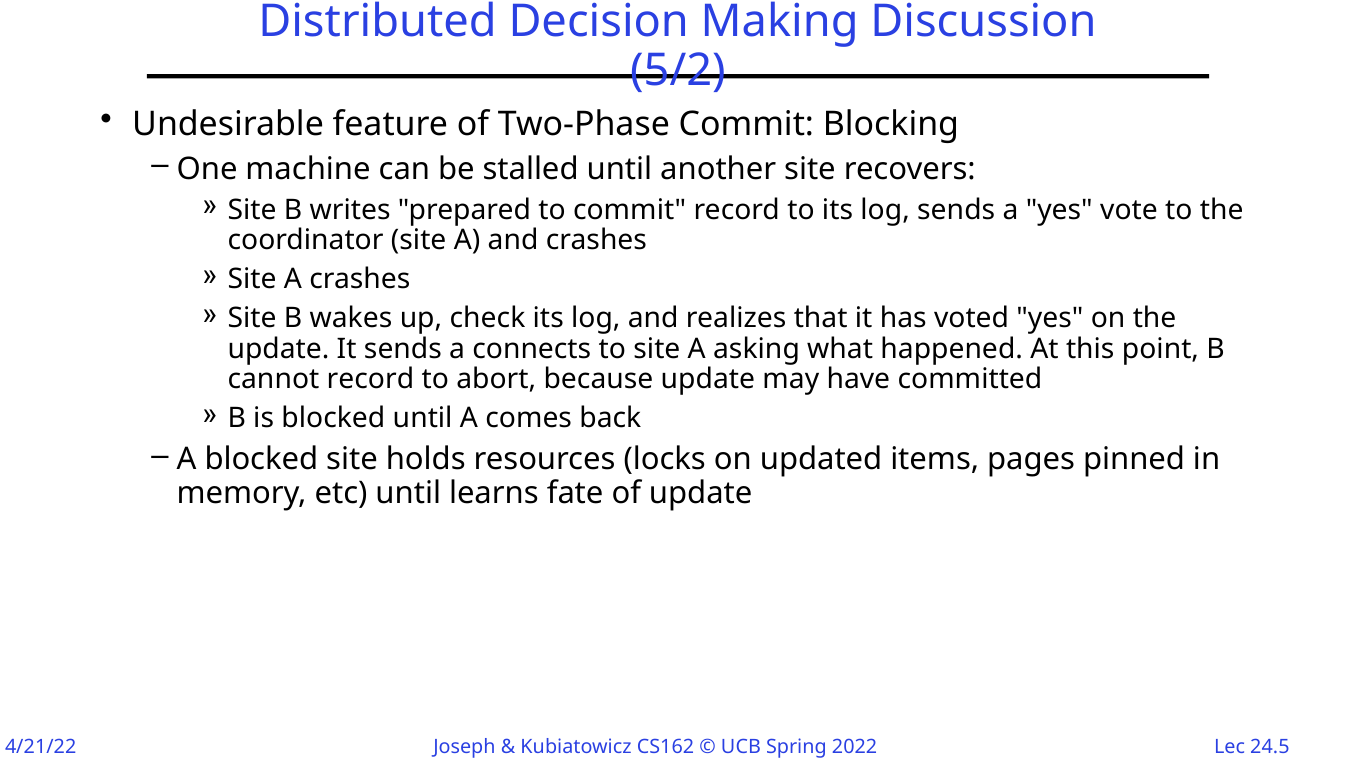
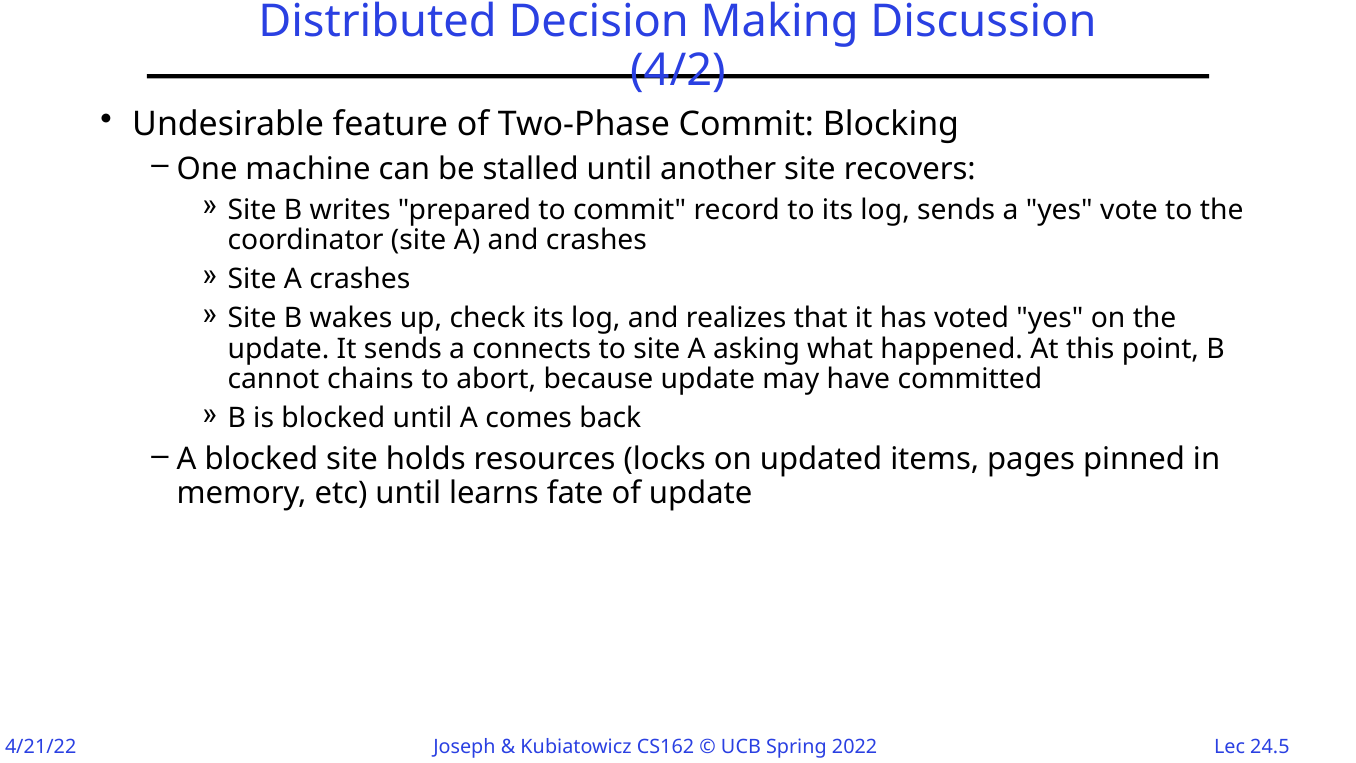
5/2: 5/2 -> 4/2 (678, 71)
cannot record: record -> chains (370, 379)
